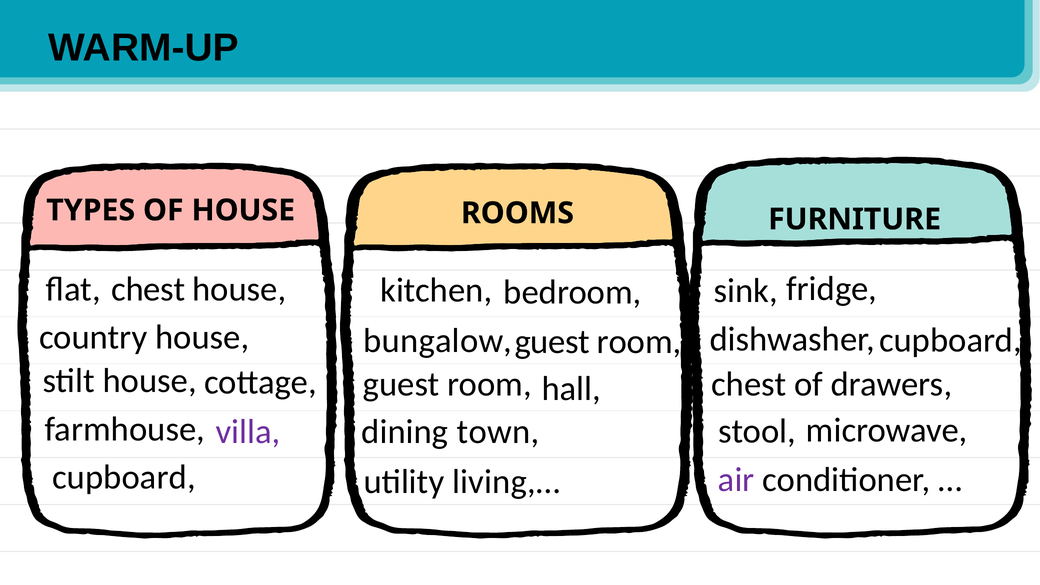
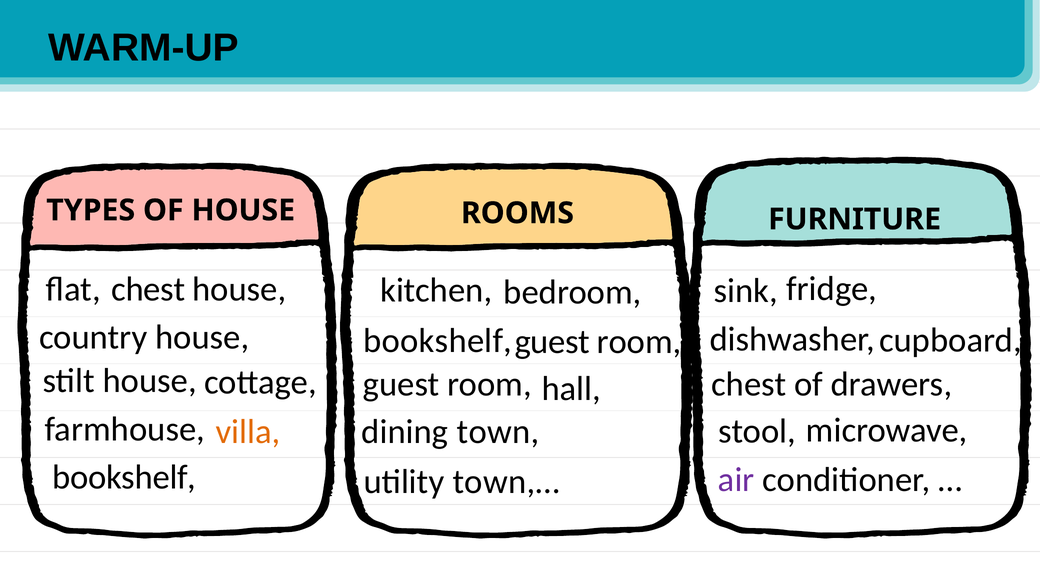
bungalow: bungalow -> bookshelf (438, 341)
villa colour: purple -> orange (248, 432)
cupboard: cupboard -> bookshelf (124, 477)
living,…: living,… -> town,… (506, 482)
